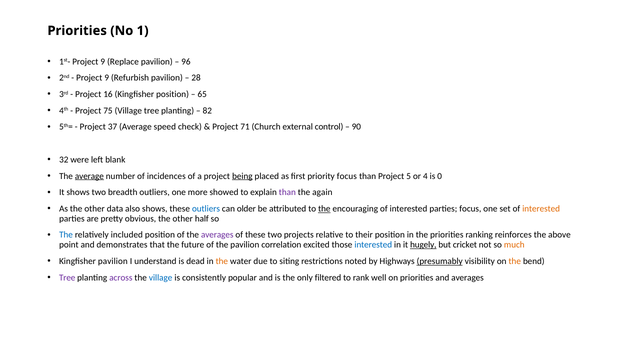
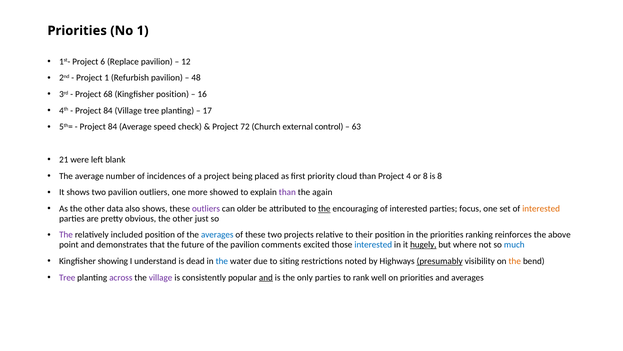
1st- Project 9: 9 -> 6 (103, 61)
96: 96 -> 12 (186, 61)
9: 9 -> 1 (107, 78)
28: 28 -> 48 (196, 78)
16: 16 -> 68 (108, 94)
65: 65 -> 16 (202, 94)
75: 75 -> 84 (108, 110)
82: 82 -> 17 (207, 110)
37: 37 -> 84 (113, 127)
71: 71 -> 72 (245, 127)
90: 90 -> 63 (356, 127)
32: 32 -> 21 (64, 159)
average underline: present -> none (89, 176)
being underline: present -> none (242, 176)
priority focus: focus -> cloud (347, 176)
5: 5 -> 4 (409, 176)
or 4: 4 -> 8 (425, 176)
is 0: 0 -> 8 (440, 176)
two breadth: breadth -> pavilion (123, 192)
outliers colour: blue -> purple (206, 208)
half: half -> just (202, 218)
The colour: blue -> purple (66, 235)
averages colour: purple -> blue (217, 235)
correlation: correlation -> comments (281, 244)
cricket: cricket -> where (465, 244)
much colour: orange -> blue (514, 244)
Kingfisher pavilion: pavilion -> showing (113, 261)
the colour: orange -> blue (222, 261)
village colour: blue -> purple (161, 277)
and underline: none -> present (266, 277)
only filtered: filtered -> parties (328, 277)
